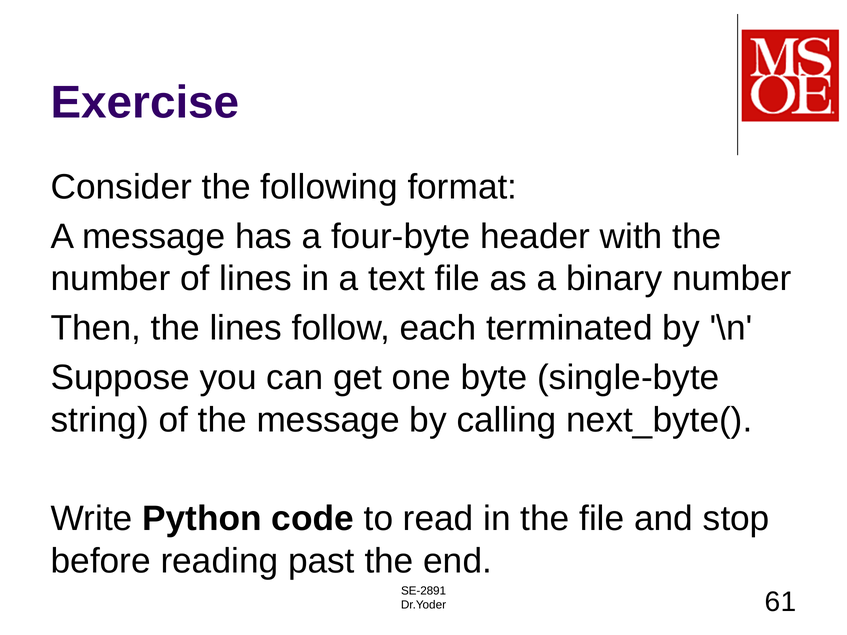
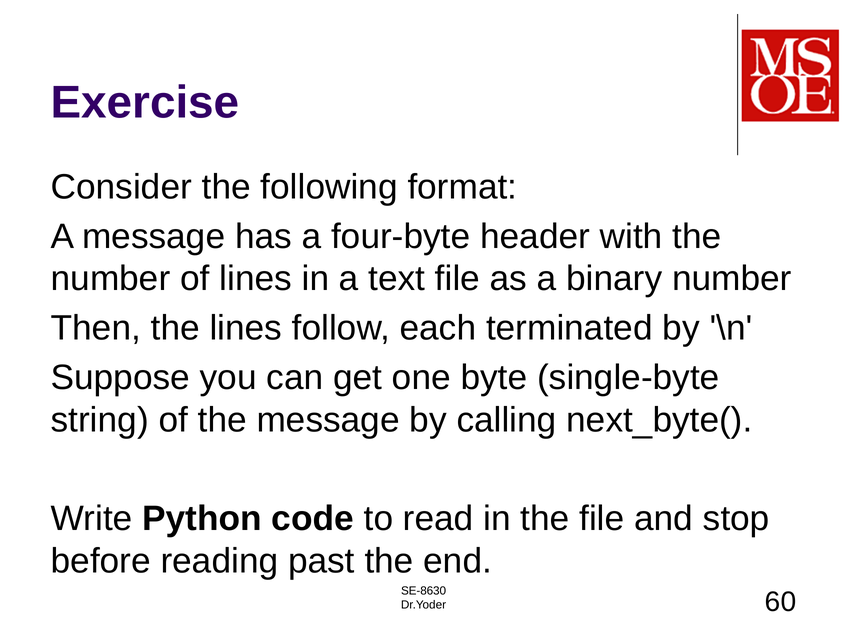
SE-2891: SE-2891 -> SE-8630 (424, 591)
61: 61 -> 60 (781, 602)
